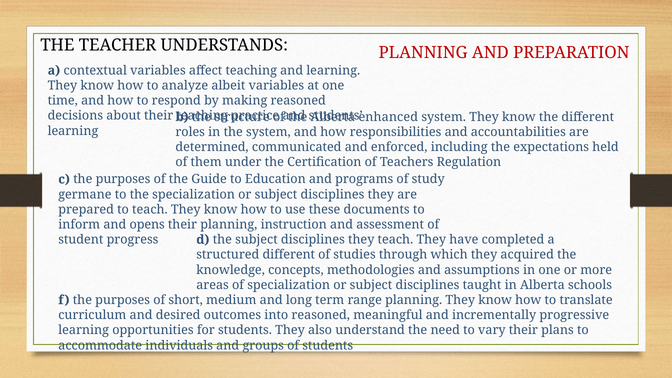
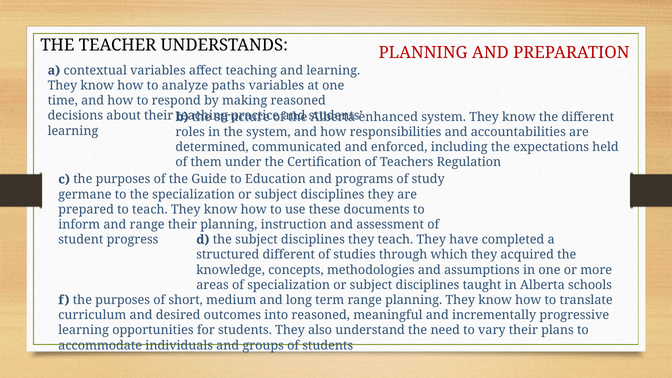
albeit: albeit -> paths (228, 86)
and opens: opens -> range (147, 225)
